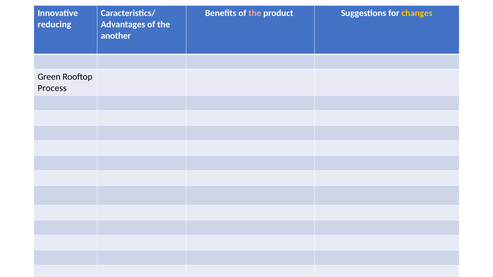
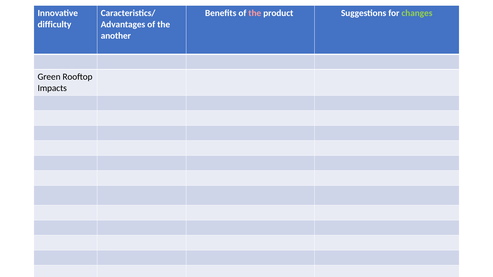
changes colour: yellow -> light green (417, 13)
reducing: reducing -> difficulty (54, 24)
Process: Process -> Impacts (52, 88)
